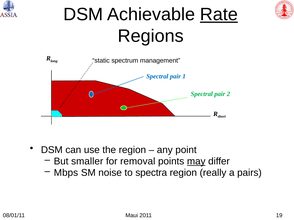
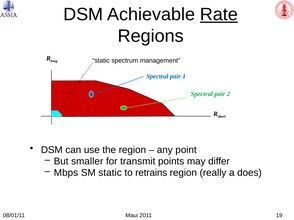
removal: removal -> transmit (138, 162)
may underline: present -> none (196, 162)
SM noise: noise -> static (110, 173)
spectra: spectra -> retrains (151, 173)
pairs: pairs -> does (249, 173)
